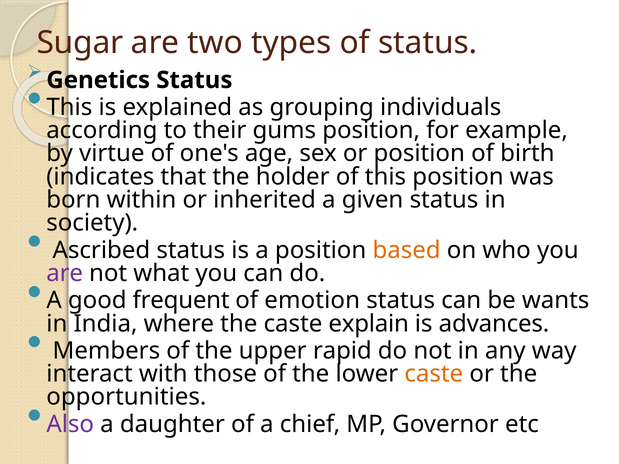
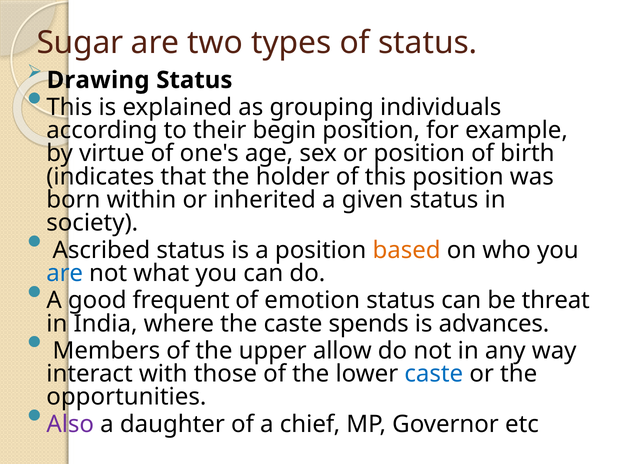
Genetics: Genetics -> Drawing (98, 80)
gums: gums -> begin (284, 131)
are colour: purple -> blue (65, 273)
wants: wants -> threat (556, 301)
explain: explain -> spends (369, 324)
rapid: rapid -> allow (342, 351)
caste colour: orange -> blue (434, 374)
